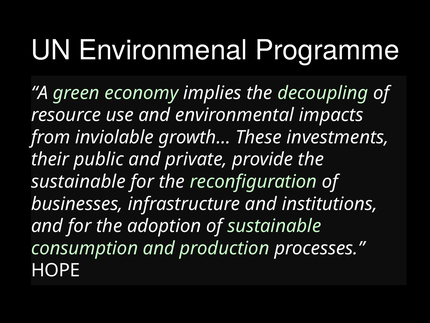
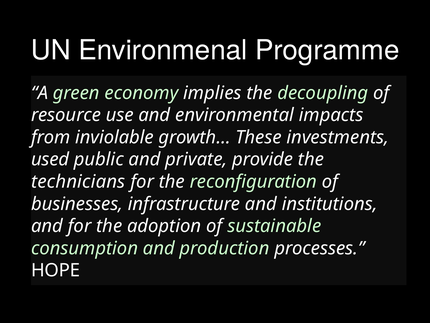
their: their -> used (50, 159)
sustainable: sustainable -> technicians (78, 181)
